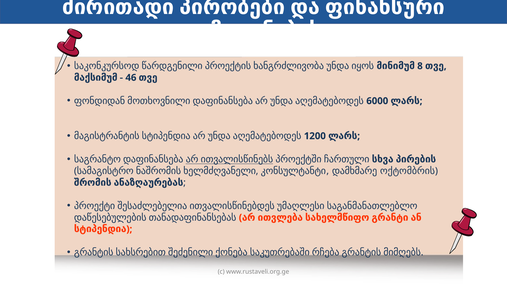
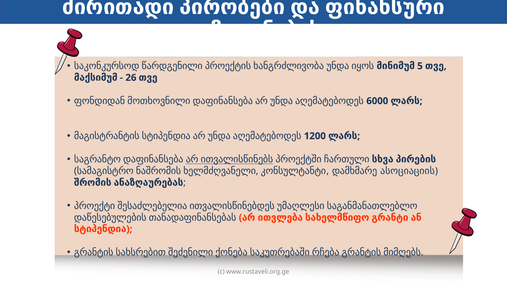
8: 8 -> 5 (420, 66)
46: 46 -> 26 (131, 78)
ოქტომბრის: ოქტომბრის -> ასოციაციის (407, 171)
